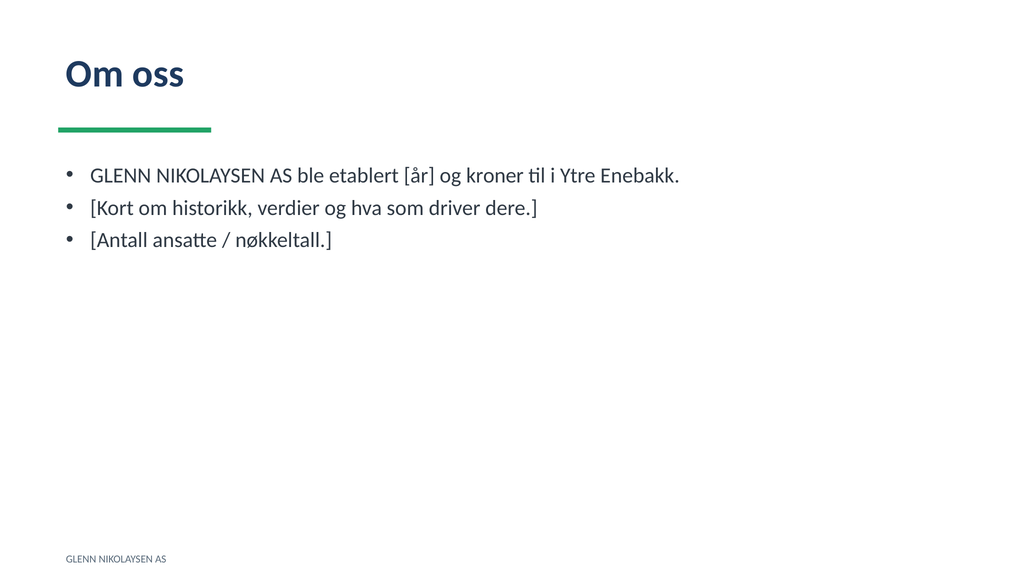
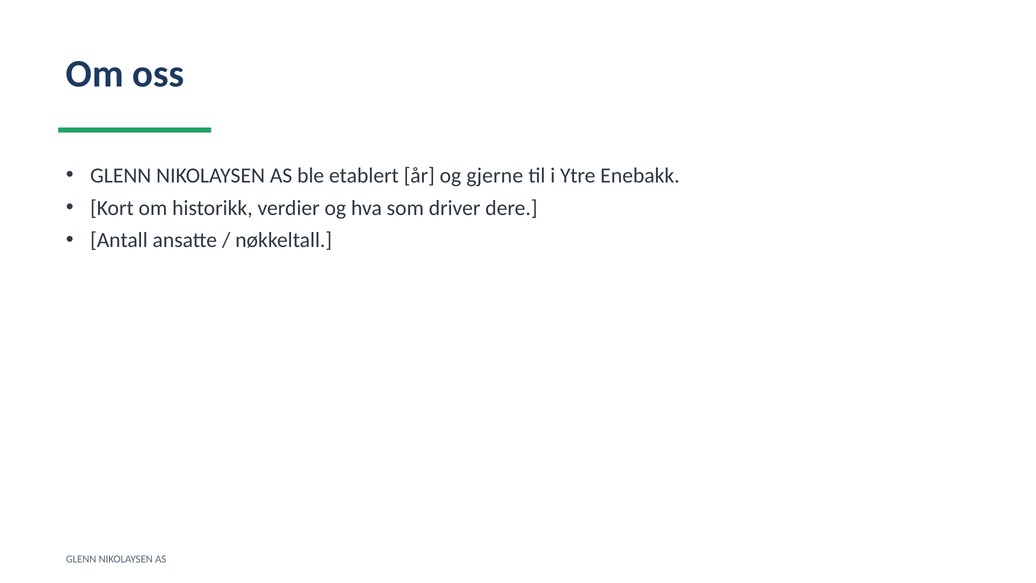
kroner: kroner -> gjerne (495, 175)
